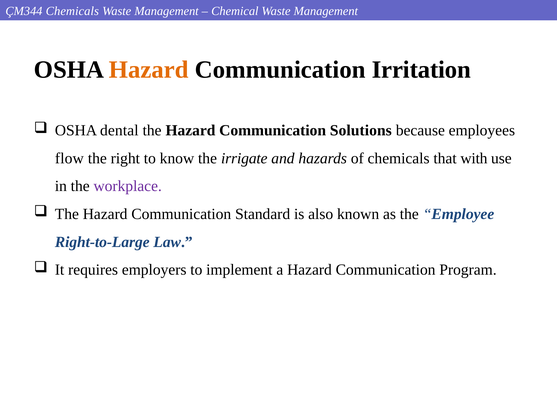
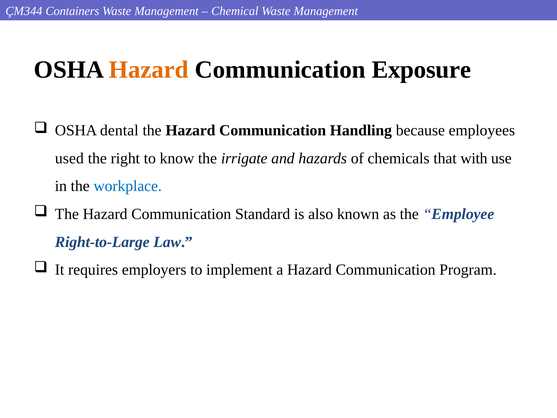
ÇM344 Chemicals: Chemicals -> Containers (72, 11)
Irritation: Irritation -> Exposure (421, 70)
Solutions: Solutions -> Handling (361, 130)
flow: flow -> used (69, 158)
workplace colour: purple -> blue (128, 186)
